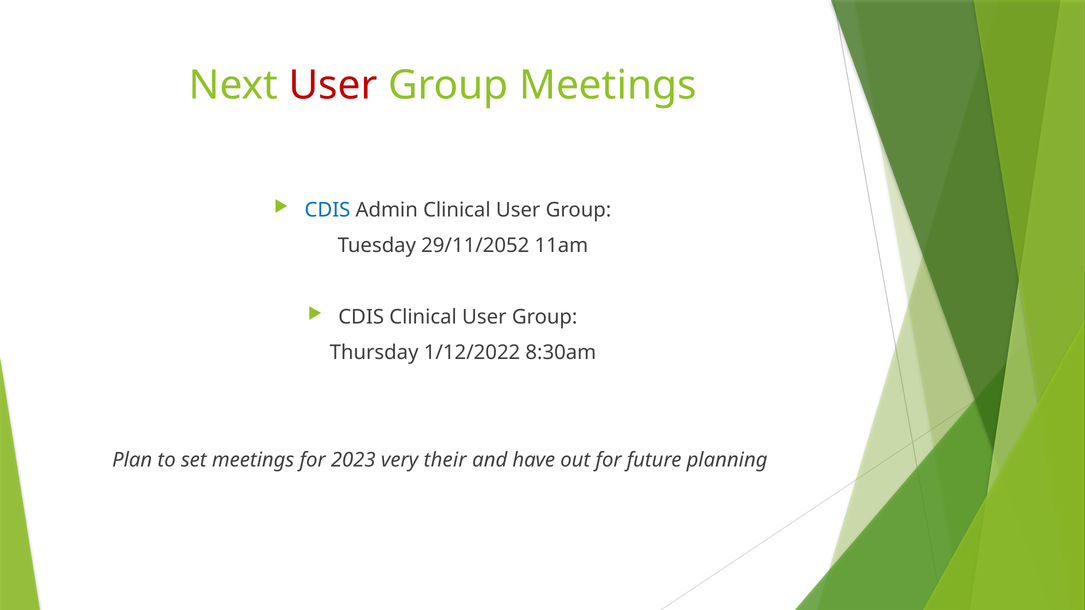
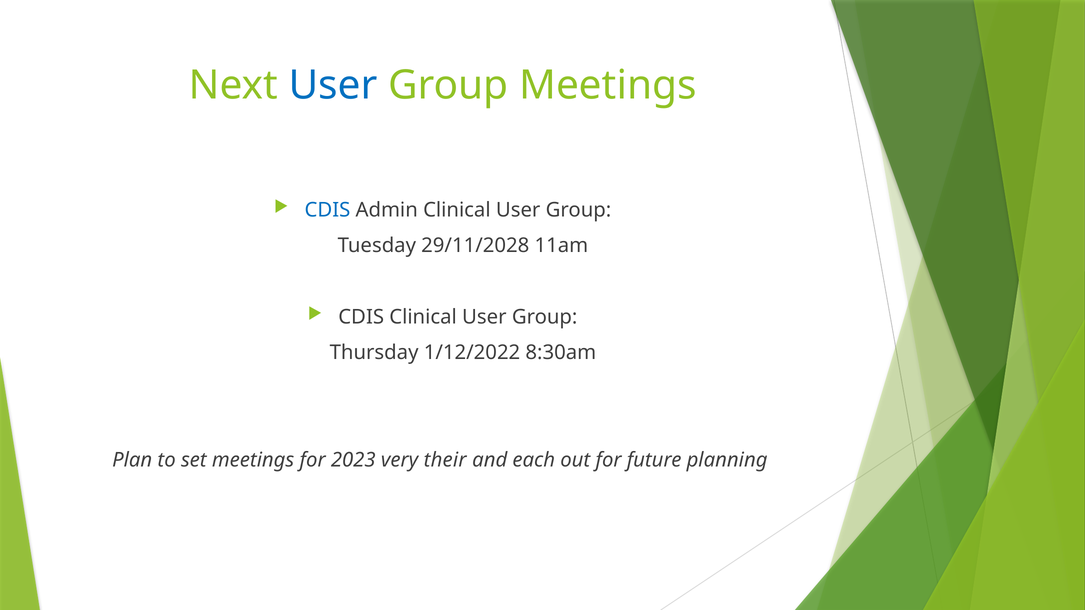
User colour: red -> blue (333, 86)
29/11/2052: 29/11/2052 -> 29/11/2028 (475, 246)
have: have -> each (534, 460)
